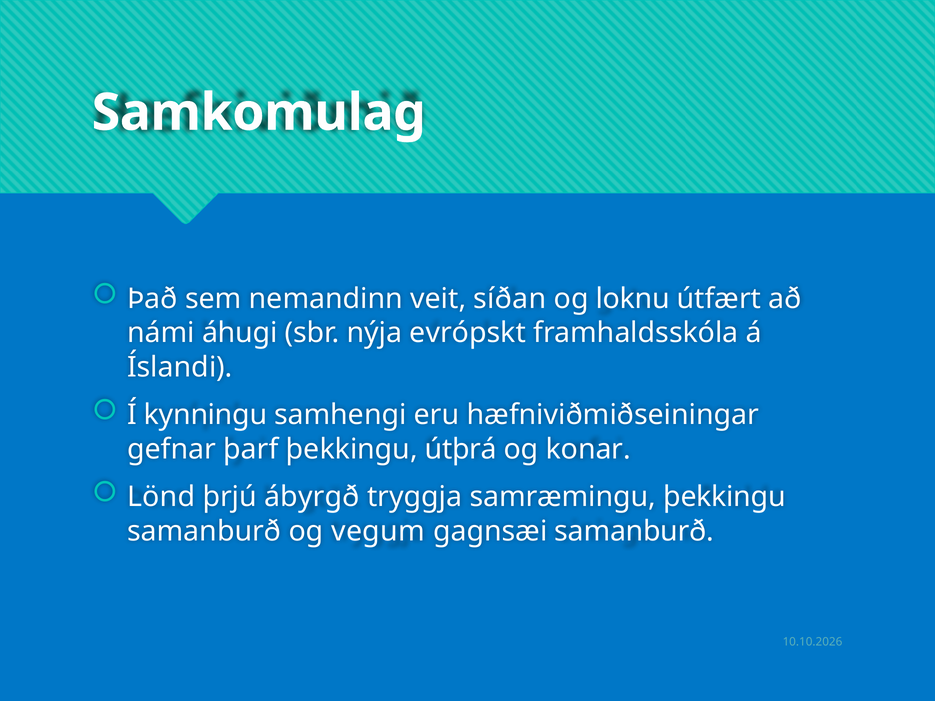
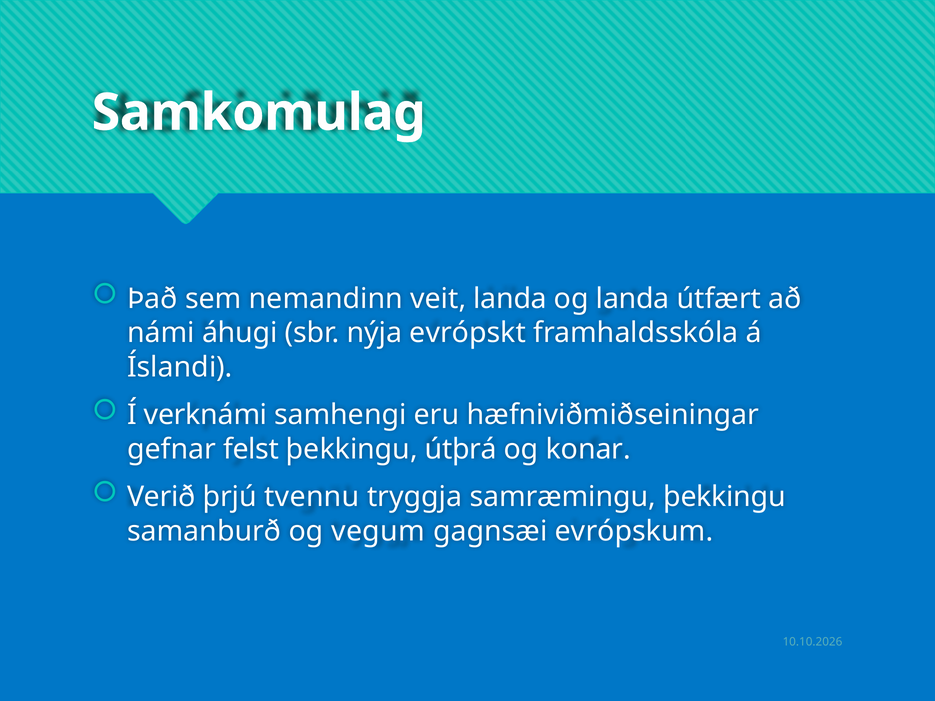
veit síðan: síðan -> landa (510, 299)
og loknu: loknu -> landa (633, 299)
kynningu: kynningu -> verknámi (206, 415)
þarf: þarf -> felst (251, 449)
Lönd: Lönd -> Verið (161, 497)
ábyrgð: ábyrgð -> tvennu (312, 497)
gagnsæi samanburð: samanburð -> evrópskum (634, 531)
